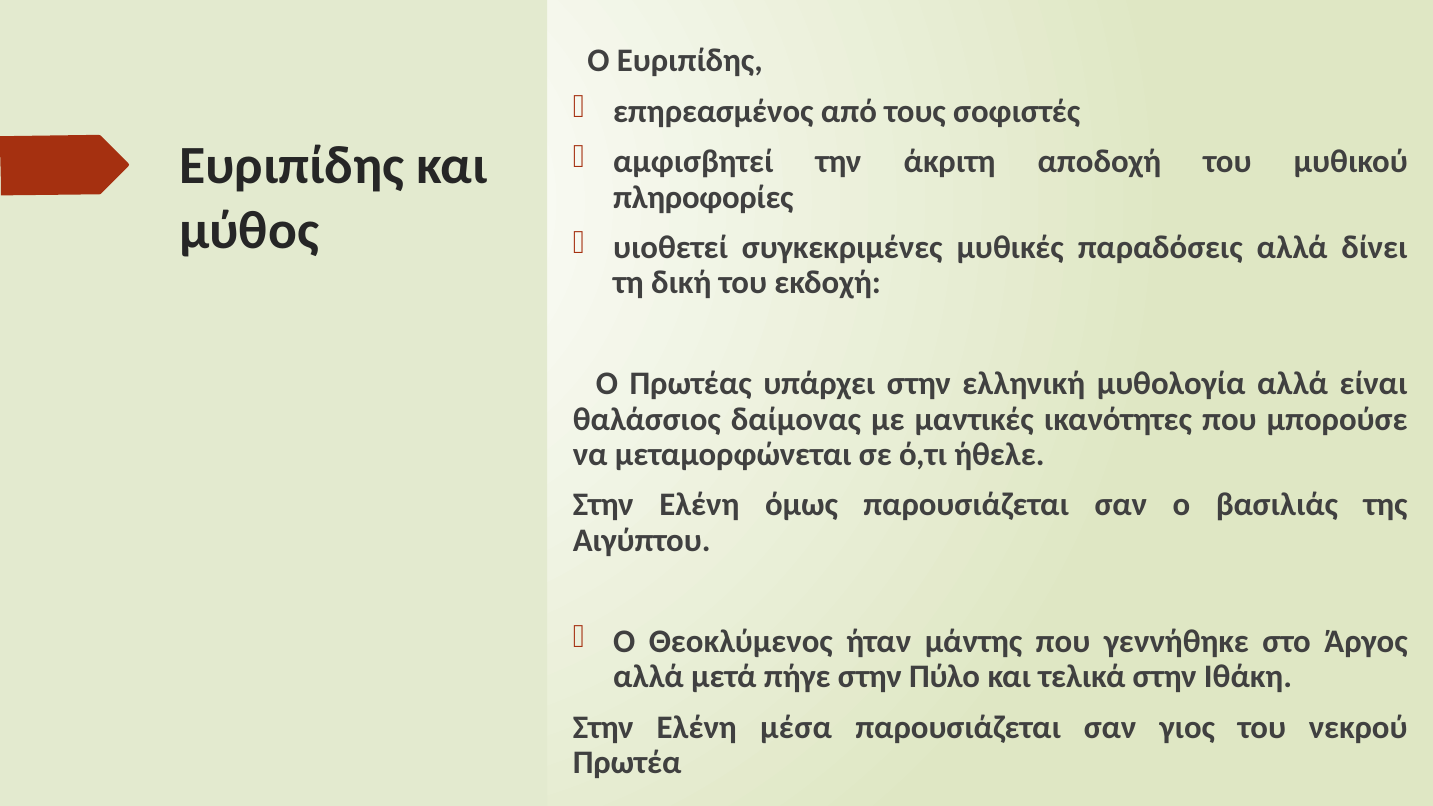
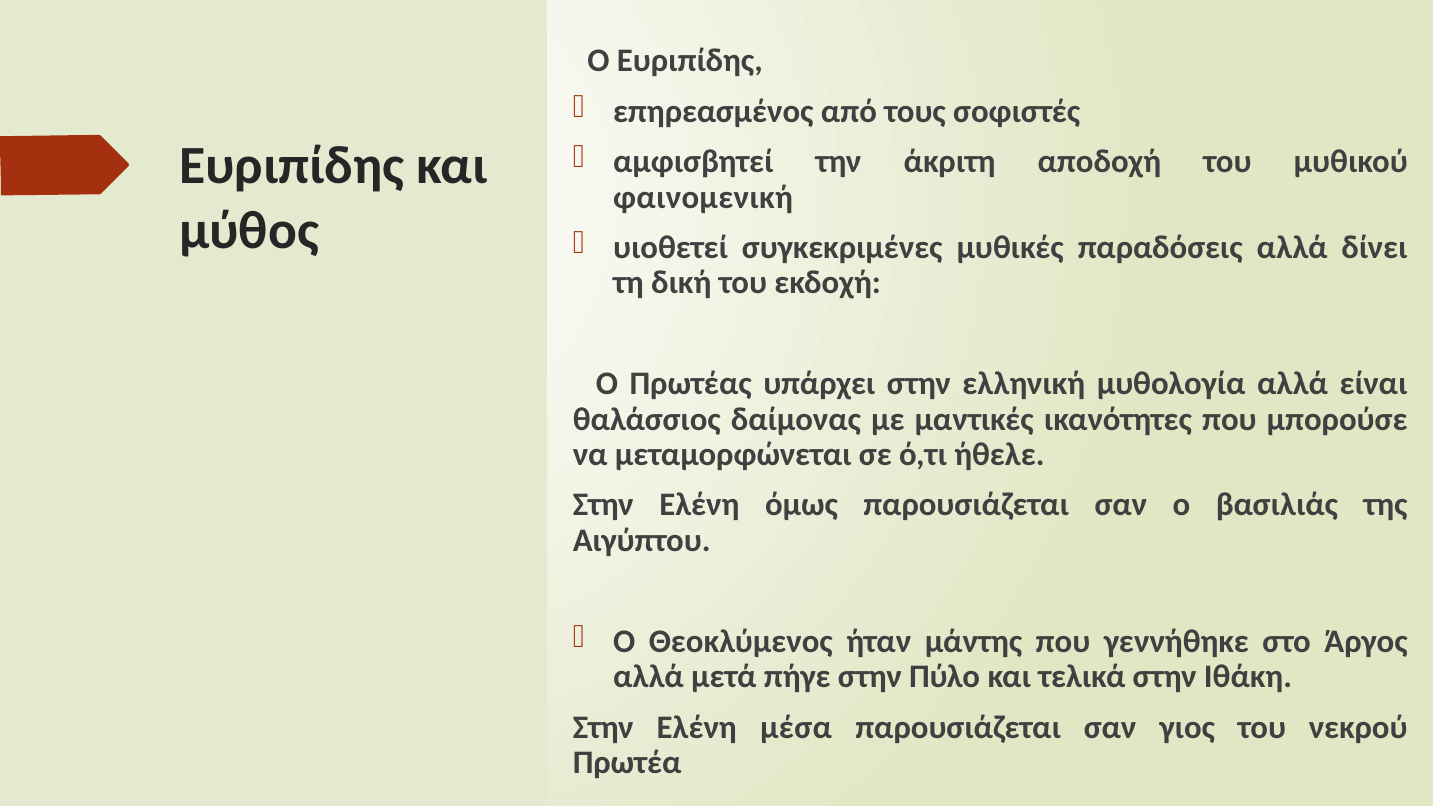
πληροφορίες: πληροφορίες -> φαινομενική (703, 197)
